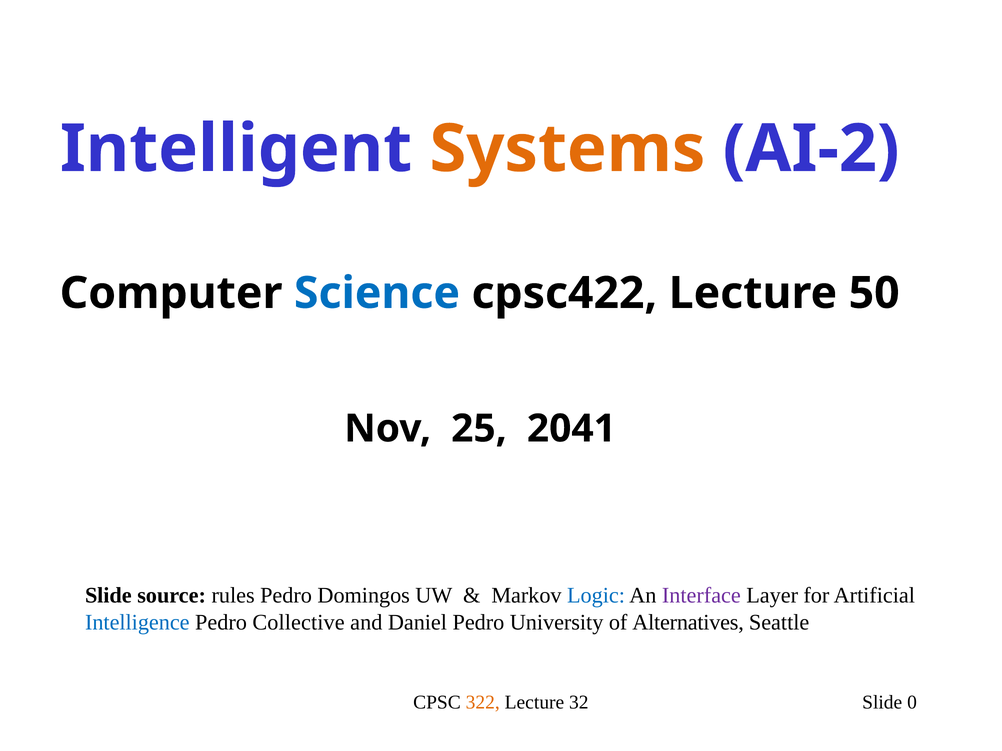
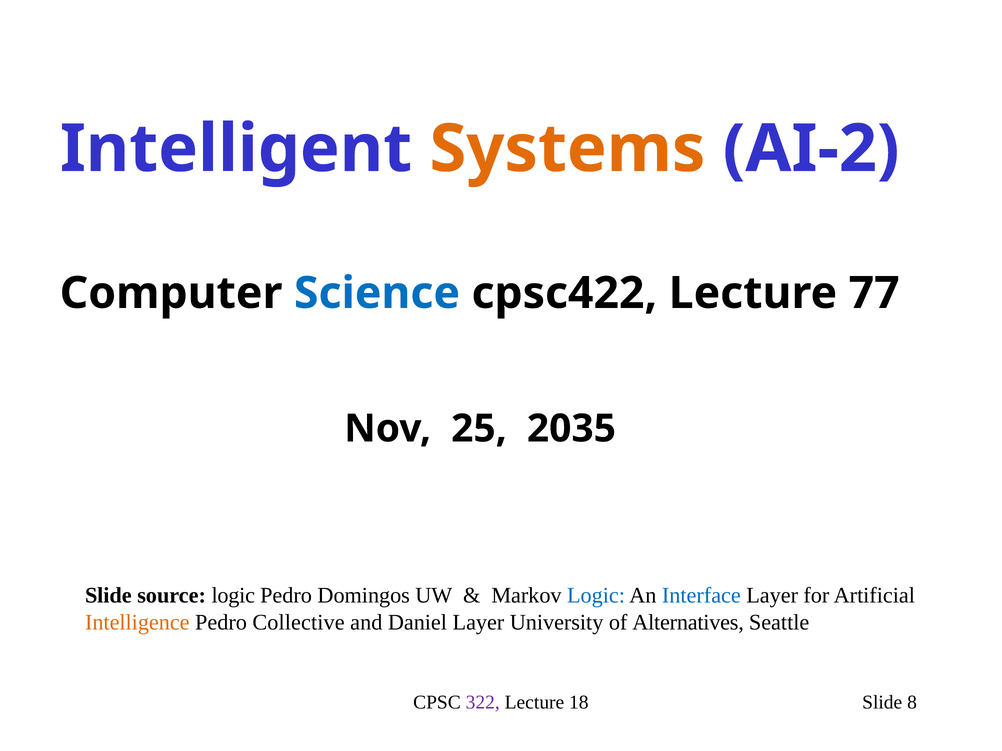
50: 50 -> 77 (874, 293)
2041: 2041 -> 2035 (571, 429)
source rules: rules -> logic (233, 596)
Interface colour: purple -> blue (701, 596)
Intelligence colour: blue -> orange (137, 623)
Daniel Pedro: Pedro -> Layer (478, 623)
322 colour: orange -> purple (483, 703)
32: 32 -> 18 (579, 703)
0: 0 -> 8 (912, 703)
